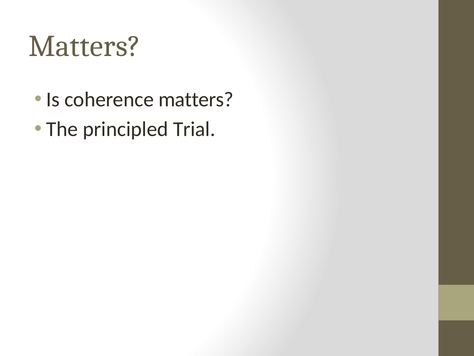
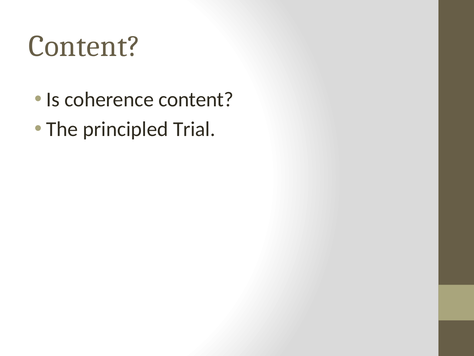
Matters: Matters -> Content (84, 46)
coherence matters: matters -> content (196, 99)
